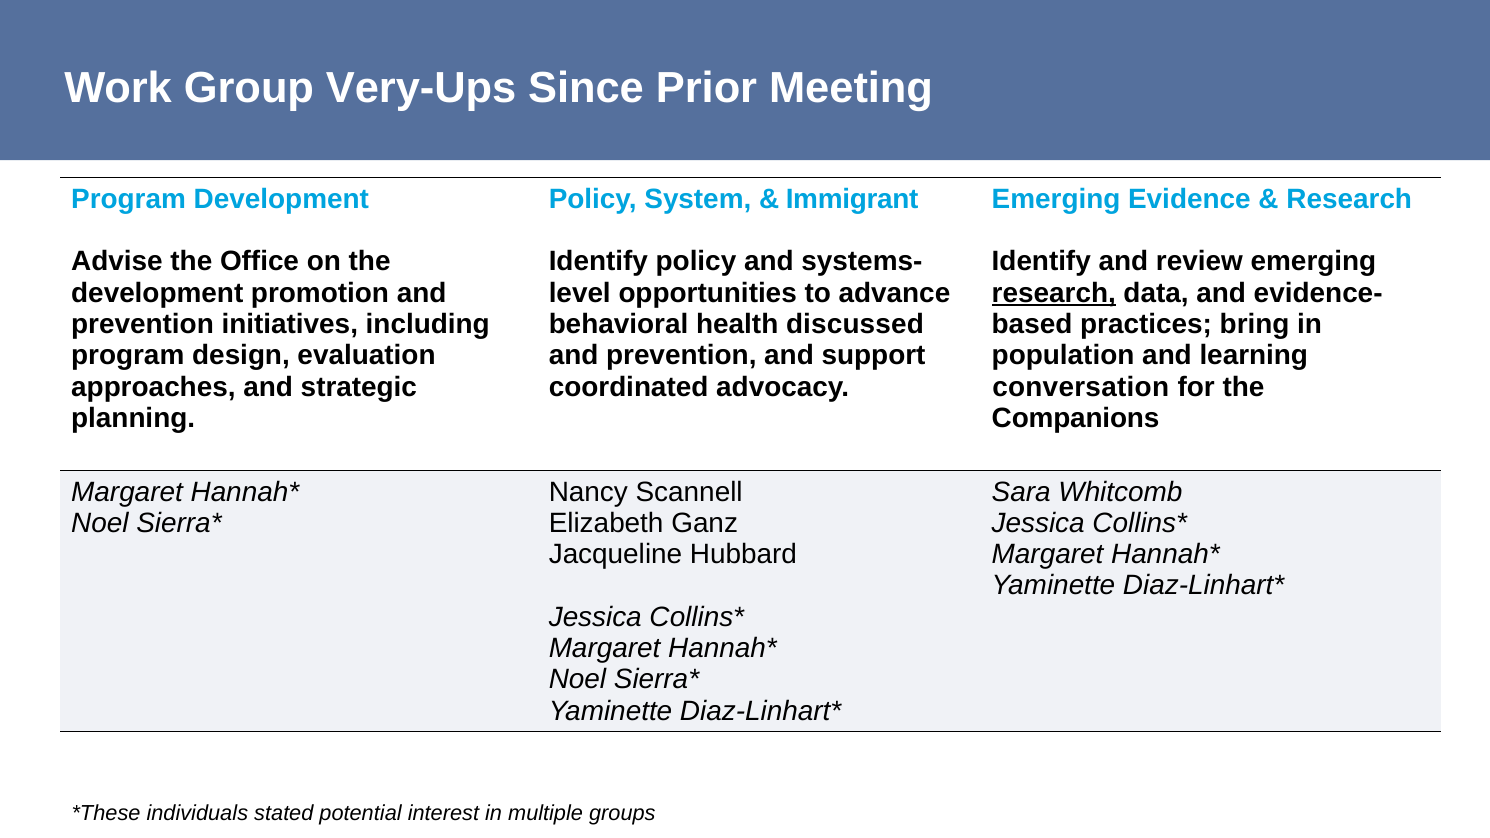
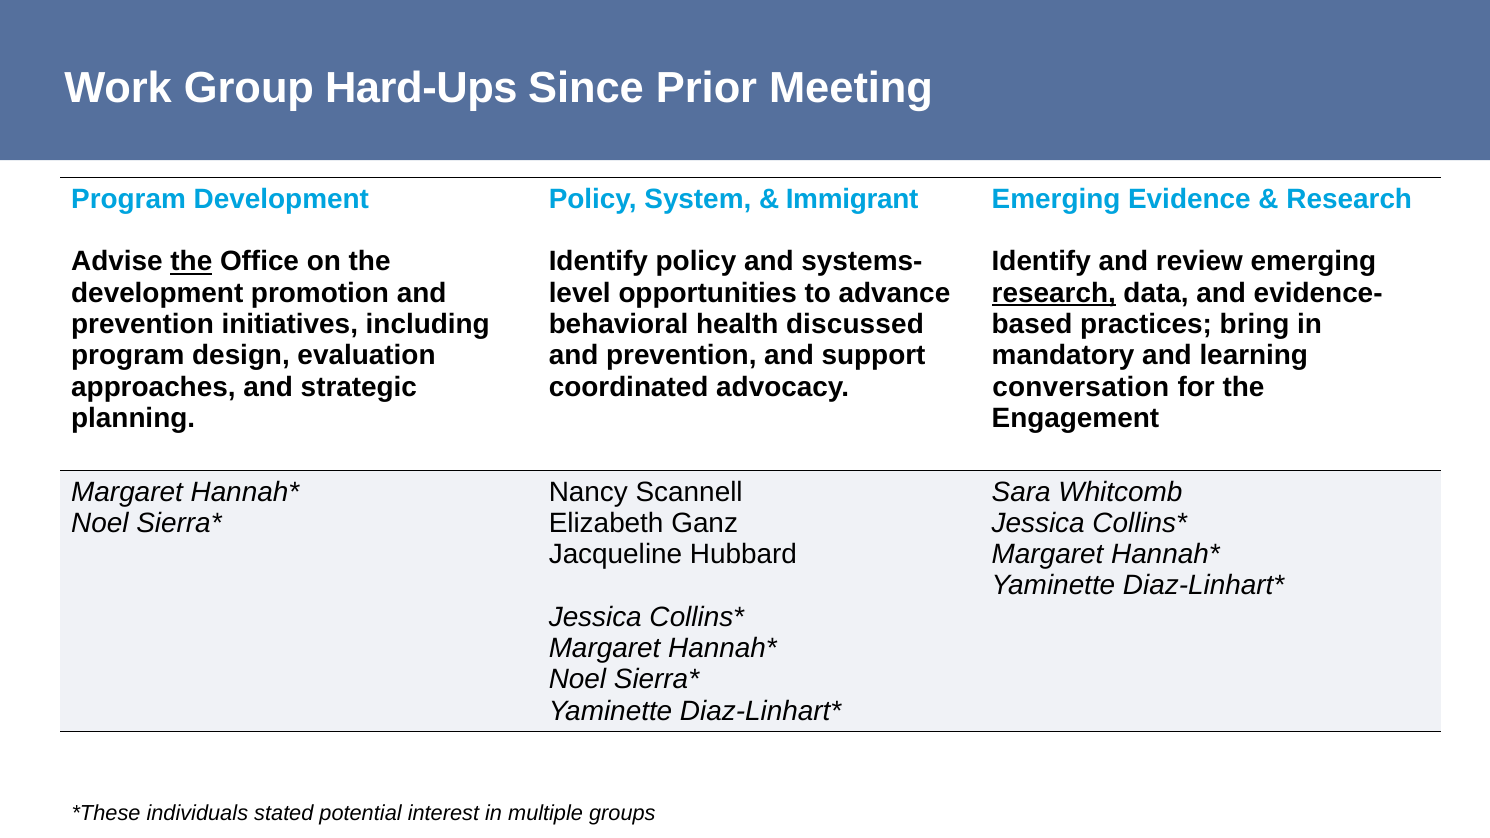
Very-Ups: Very-Ups -> Hard-Ups (421, 88)
the underline: none -> present (191, 262)
population: population -> mandatory (1063, 356)
Companions: Companions -> Engagement (1075, 418)
